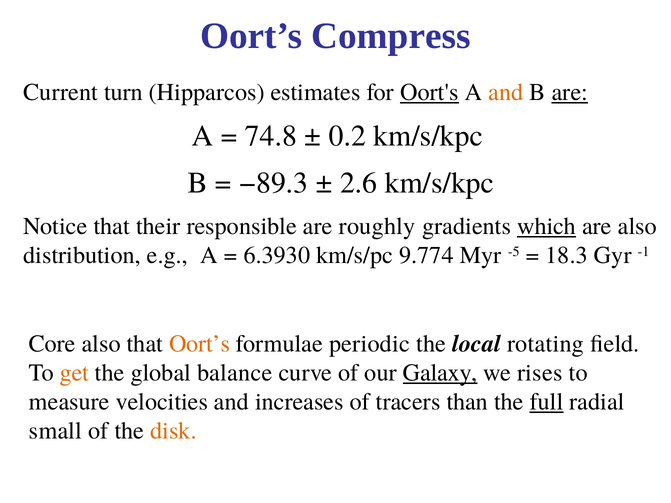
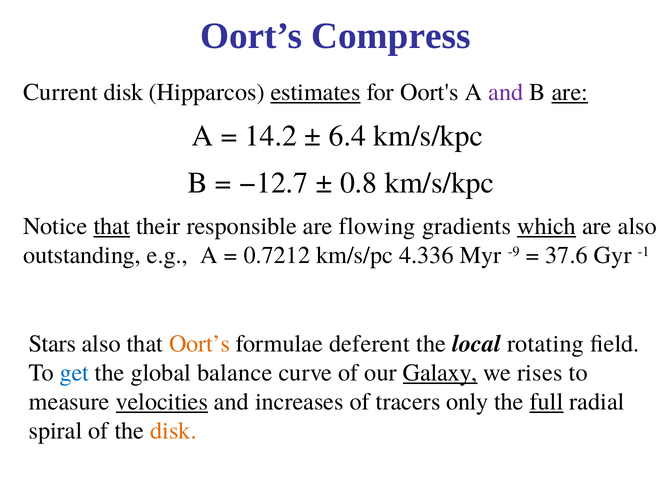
Current turn: turn -> disk (124, 92)
estimates underline: none -> present (316, 92)
Oort's underline: present -> none (429, 92)
and colour: orange -> purple (506, 92)
74.8: 74.8 -> 14.2 (271, 136)
0.2: 0.2 -> 6.4 (347, 136)
−89.3: −89.3 -> −12.7 (274, 183)
2.6: 2.6 -> 0.8 (359, 183)
that underline: none -> present (112, 226)
roughly: roughly -> flowing (377, 226)
distribution: distribution -> outstanding (82, 255)
6.3930: 6.3930 -> 0.7212 (277, 255)
9.774: 9.774 -> 4.336 (426, 255)
-5: -5 -> -9 (514, 252)
18.3: 18.3 -> 37.6 (567, 255)
Core: Core -> Stars (52, 344)
periodic: periodic -> deferent (370, 344)
get colour: orange -> blue (74, 373)
velocities underline: none -> present (162, 402)
than: than -> only (467, 402)
small: small -> spiral (56, 431)
